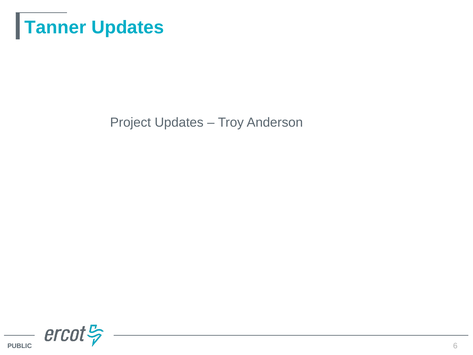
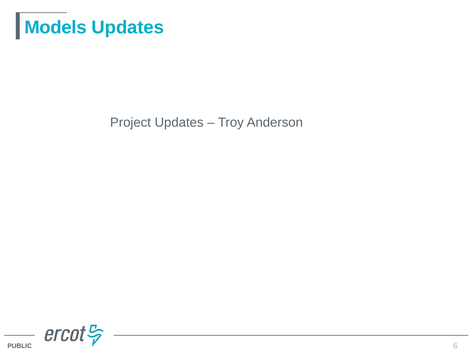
Tanner: Tanner -> Models (56, 27)
